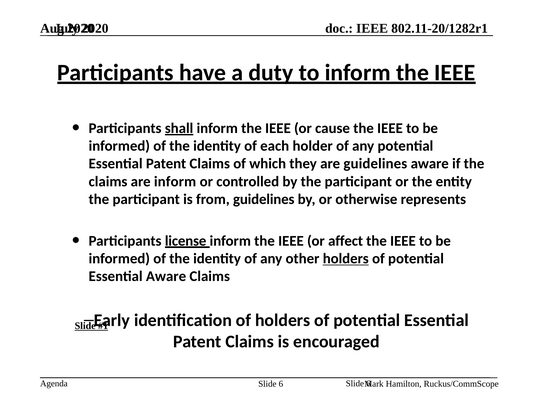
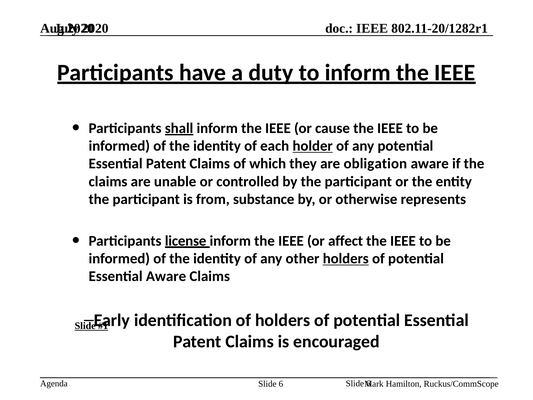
holder underline: none -> present (313, 146)
are guidelines: guidelines -> obligation (375, 164)
are inform: inform -> unable (175, 181)
from guidelines: guidelines -> substance (264, 199)
